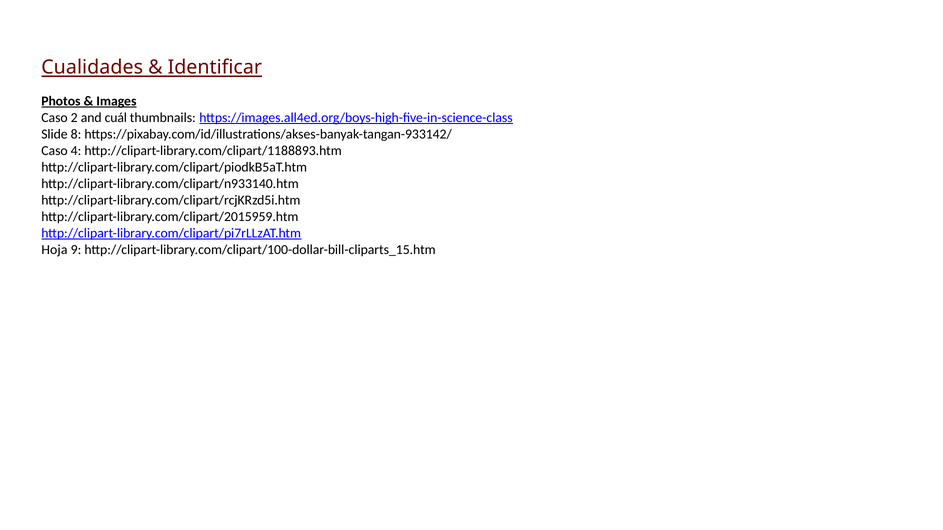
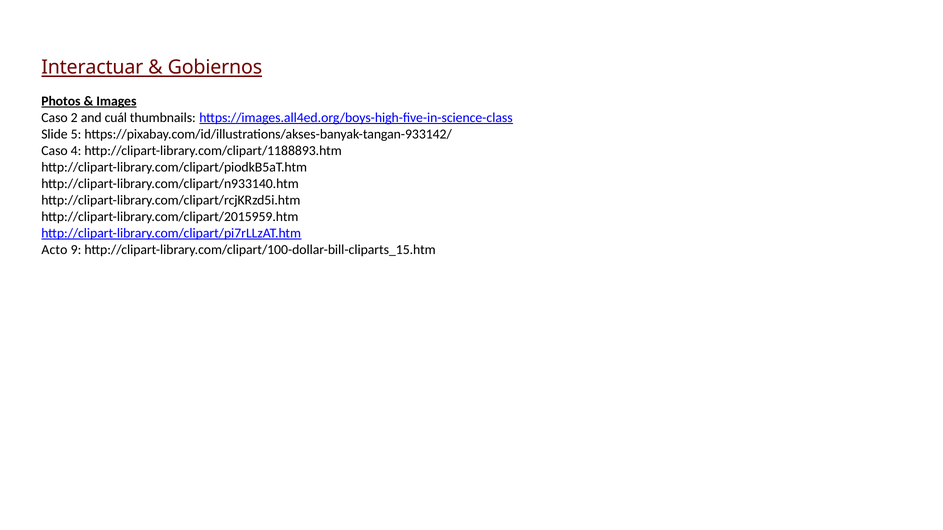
Cualidades: Cualidades -> Interactuar (92, 67)
Identificar: Identificar -> Gobiernos (215, 67)
8: 8 -> 5 (76, 134)
Hoja: Hoja -> Acto (54, 250)
